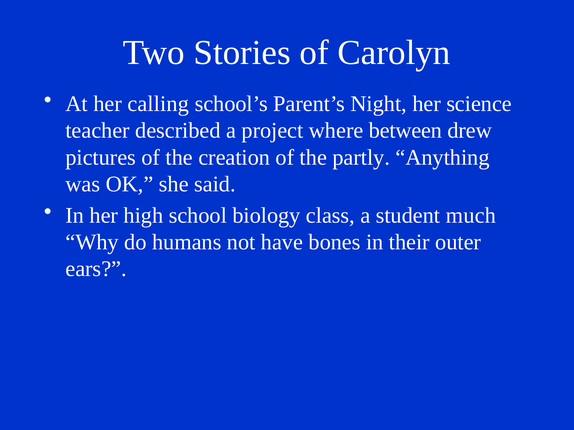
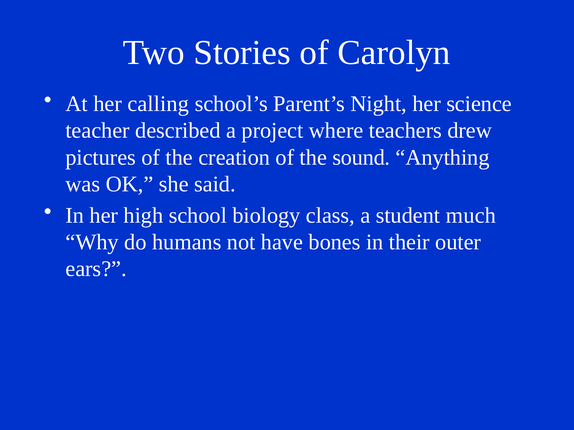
between: between -> teachers (405, 131)
partly: partly -> sound (361, 158)
